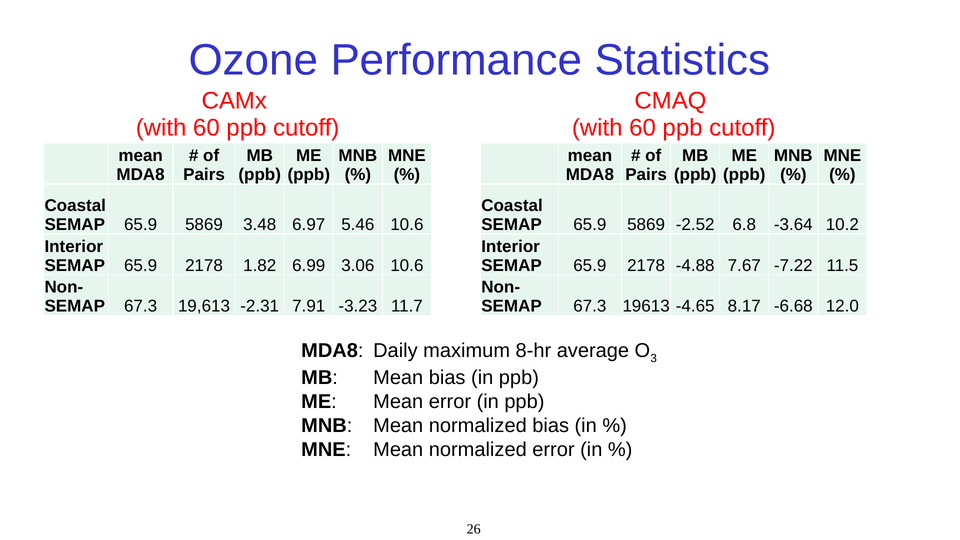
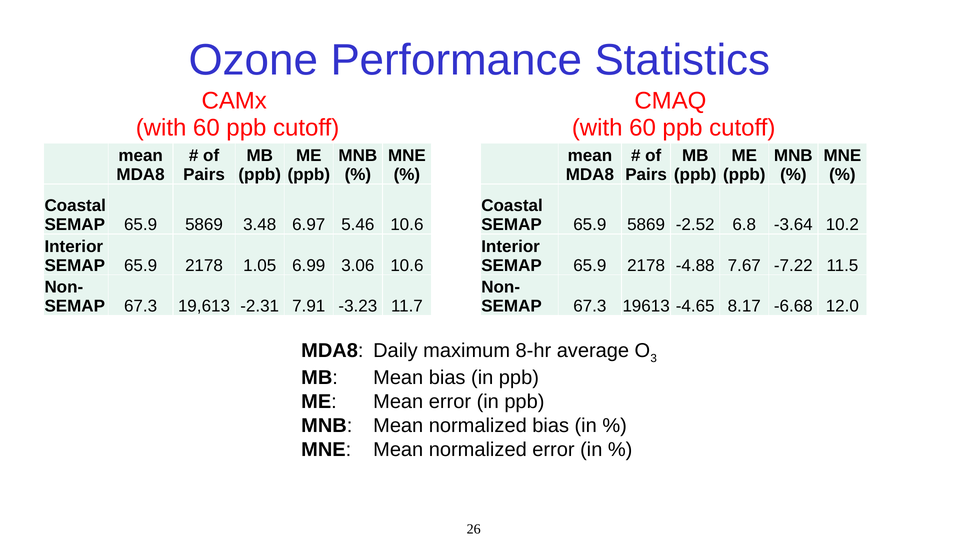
1.82: 1.82 -> 1.05 (260, 265)
